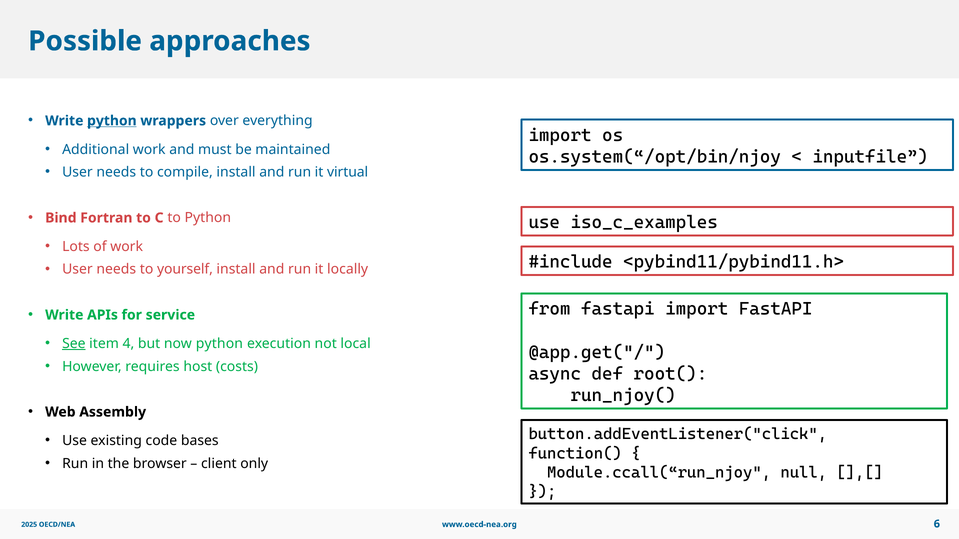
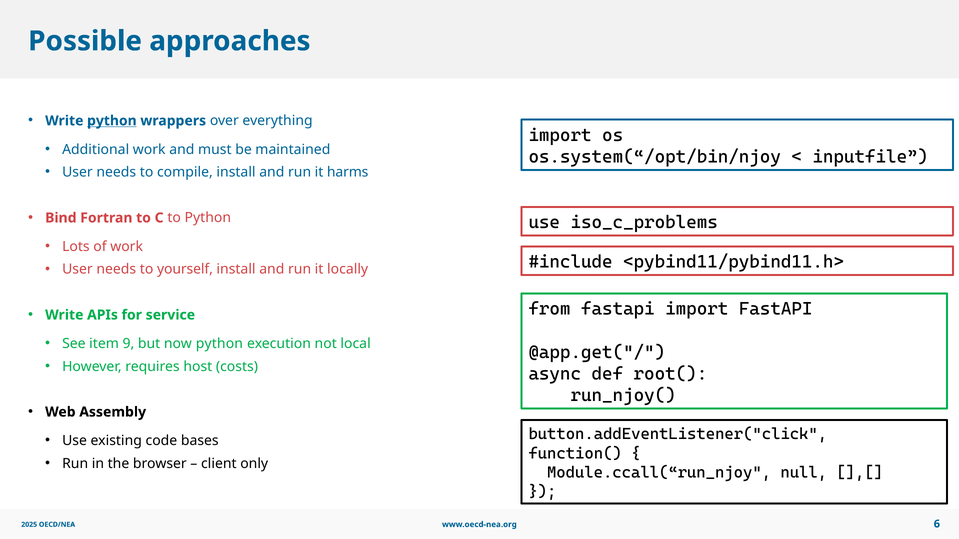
virtual: virtual -> harms (348, 172)
iso_c_examples: iso_c_examples -> iso_c_problems (644, 223)
See underline: present -> none (74, 344)
4: 4 -> 9 (128, 344)
